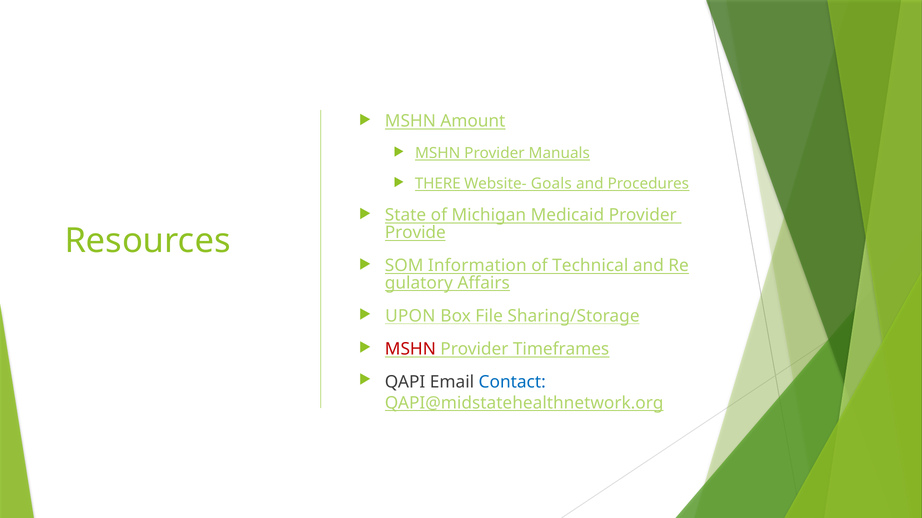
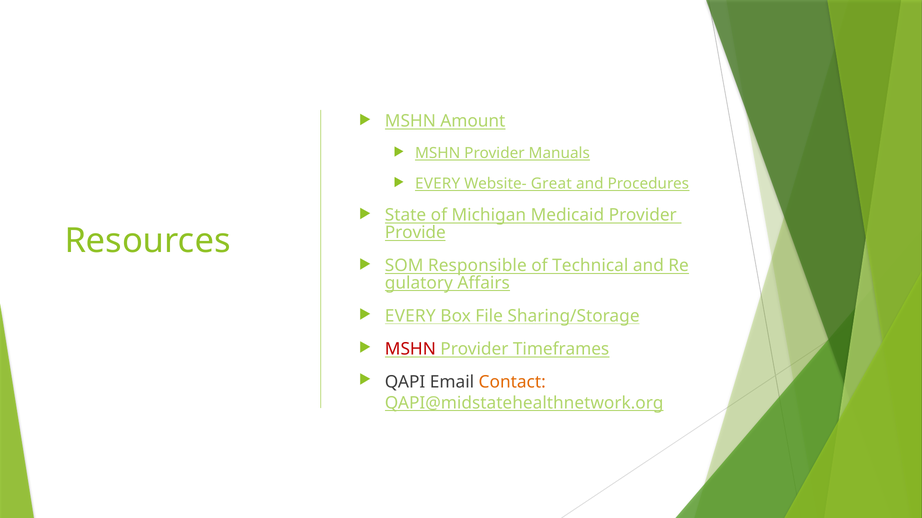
THERE: THERE -> EVERY (438, 184)
Goals: Goals -> Great (551, 184)
Information: Information -> Responsible (477, 266)
UPON: UPON -> EVERY (410, 316)
Contact colour: blue -> orange (512, 383)
